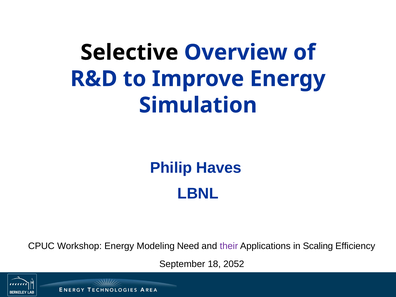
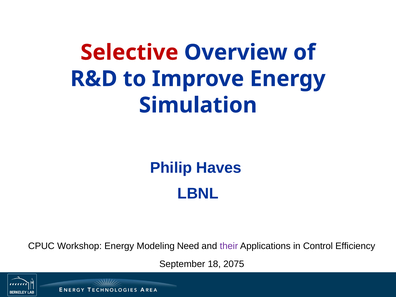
Selective colour: black -> red (129, 52)
Scaling: Scaling -> Control (318, 246)
2052: 2052 -> 2075 (234, 264)
